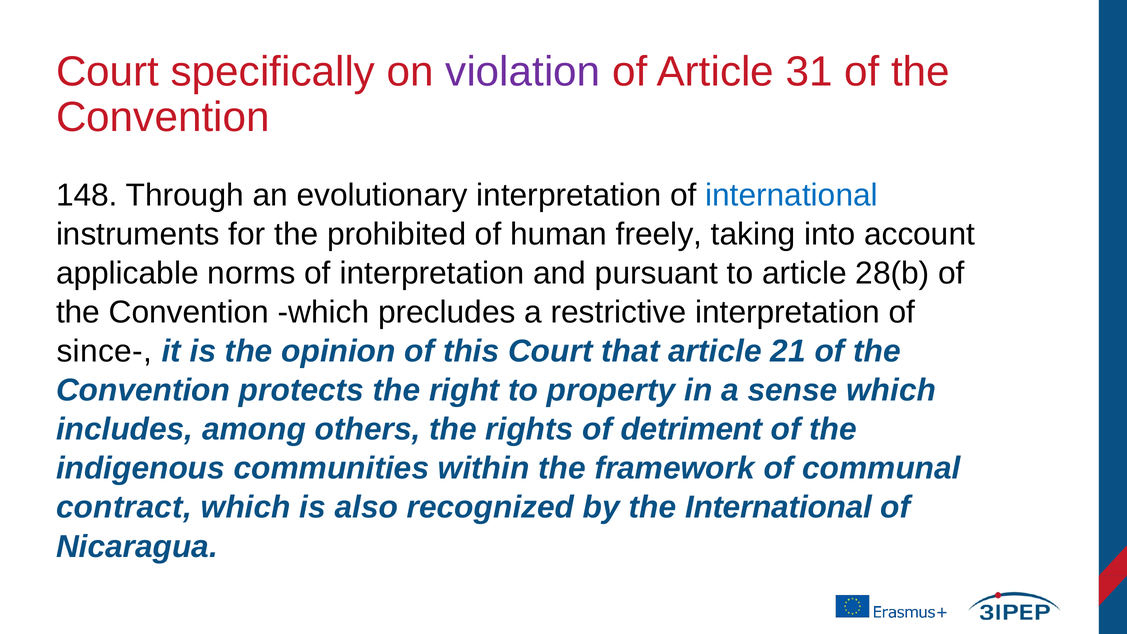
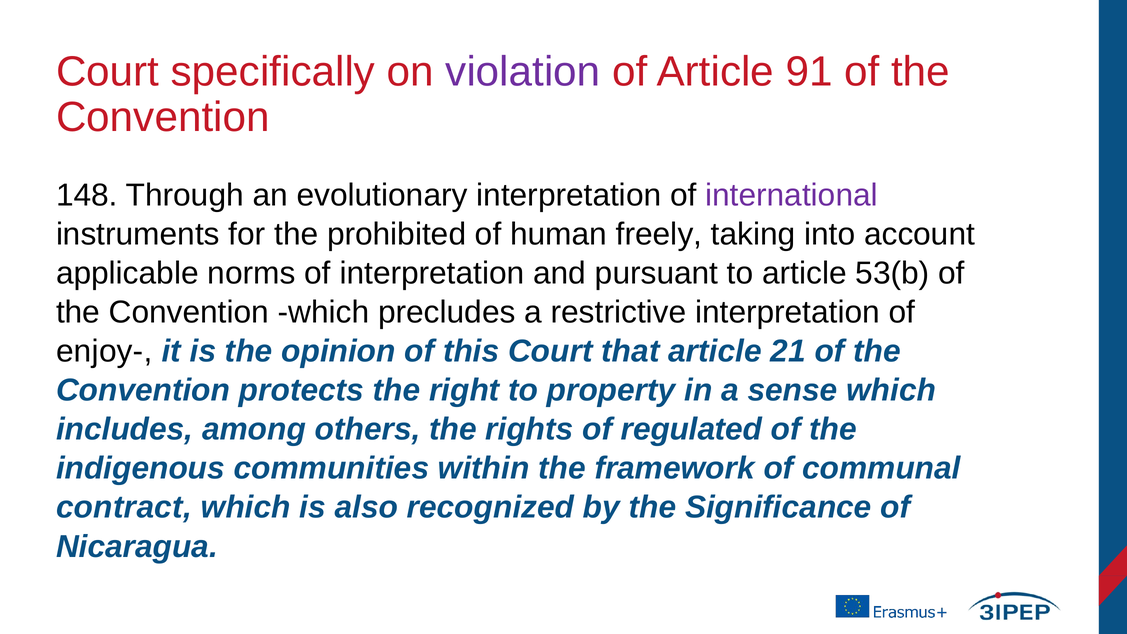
31: 31 -> 91 (809, 72)
international colour: blue -> purple (792, 195)
28(b: 28(b -> 53(b (892, 273)
since-: since- -> enjoy- (104, 351)
detriment: detriment -> regulated (692, 429)
the International: International -> Significance (778, 507)
